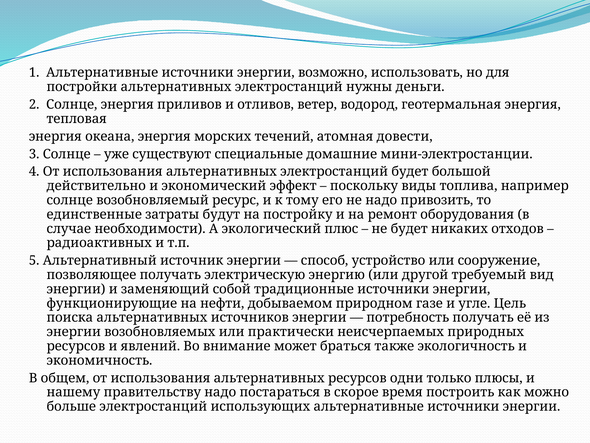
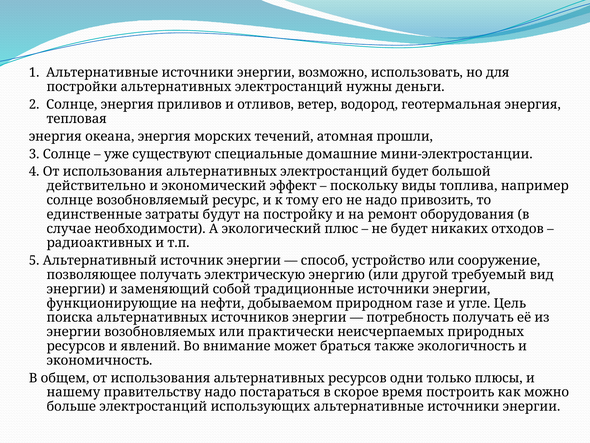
довести: довести -> прошли (405, 136)
